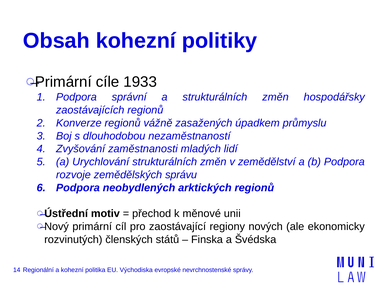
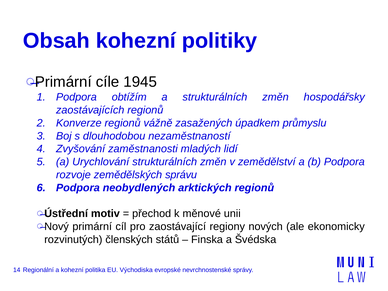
1933: 1933 -> 1945 (140, 82)
správní: správní -> obtížím (129, 97)
